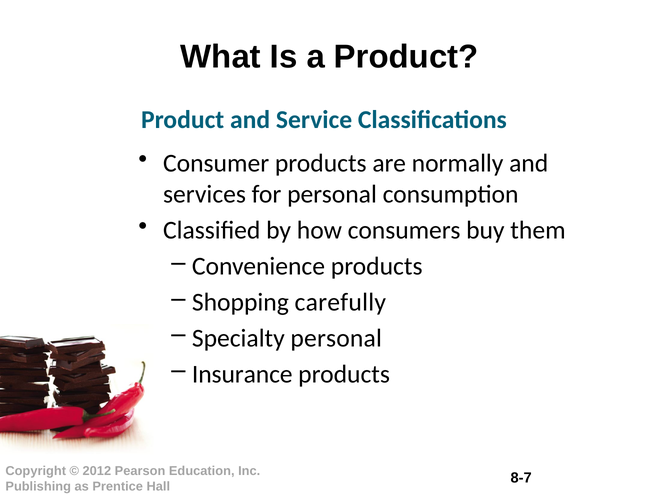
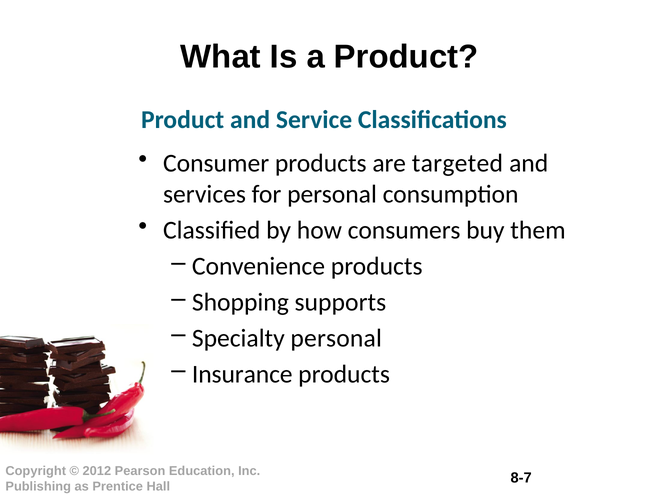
normally: normally -> targeted (457, 163)
carefully: carefully -> supports (340, 302)
